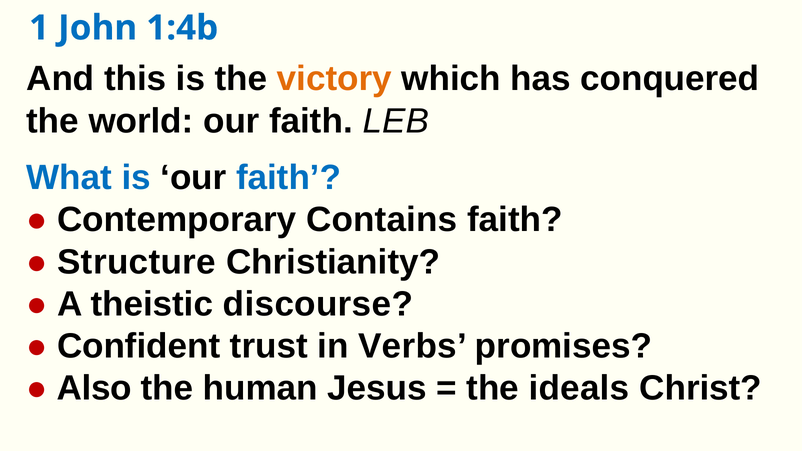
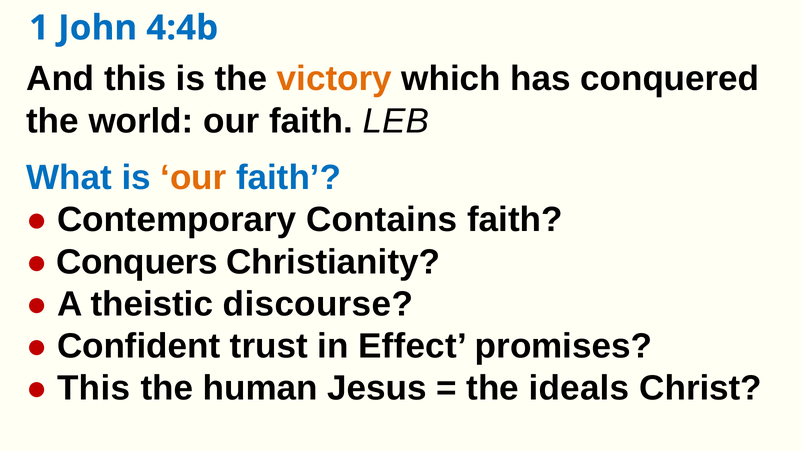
1:4b: 1:4b -> 4:4b (182, 28)
our colour: black -> orange (193, 178)
Structure: Structure -> Conquers (137, 262)
Verbs: Verbs -> Effect (413, 346)
Also: Also -> This (94, 388)
